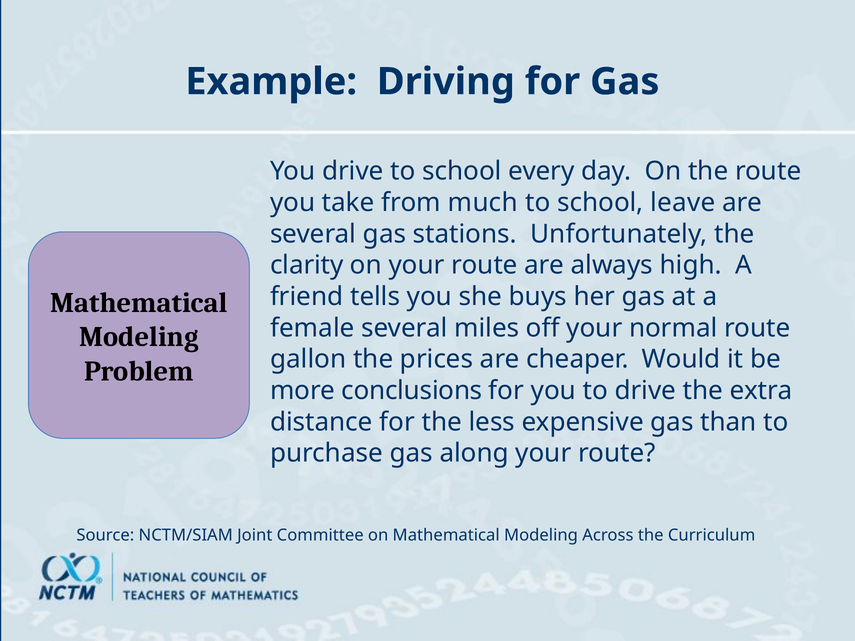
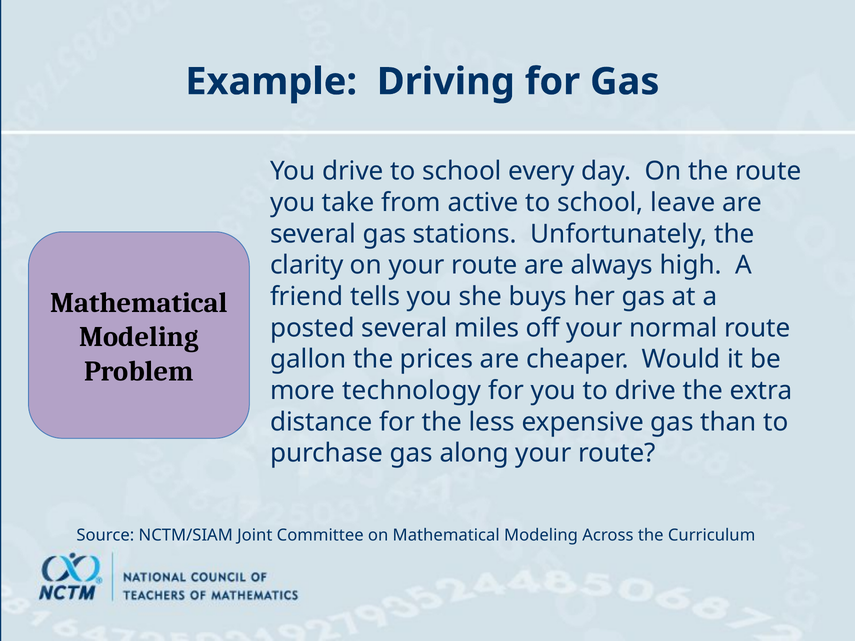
much: much -> active (483, 203)
female: female -> posted (312, 328)
conclusions: conclusions -> technology (412, 391)
